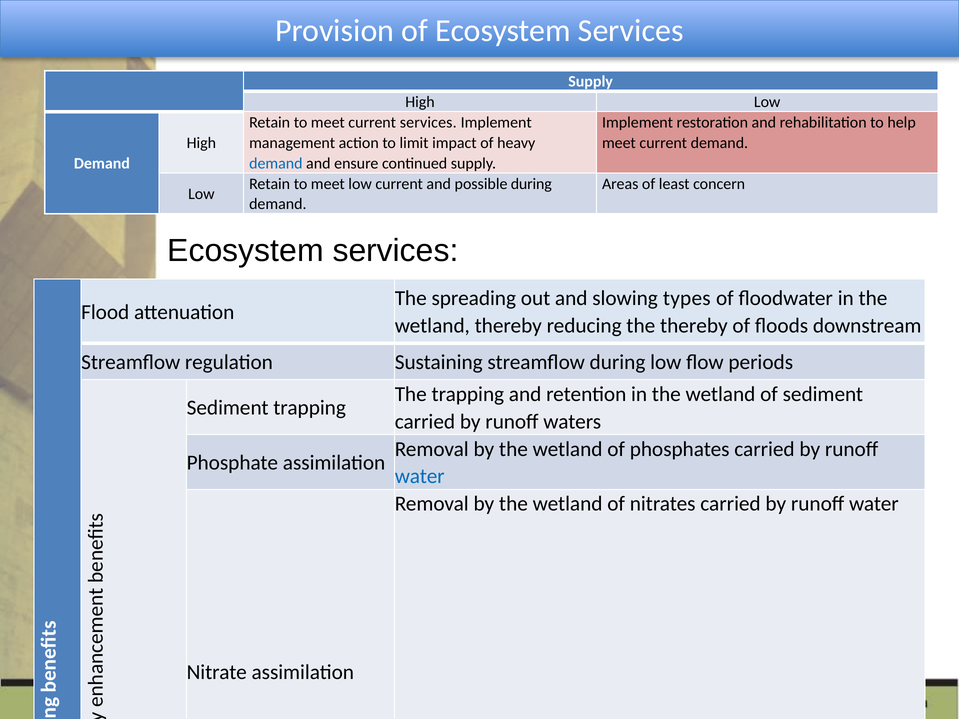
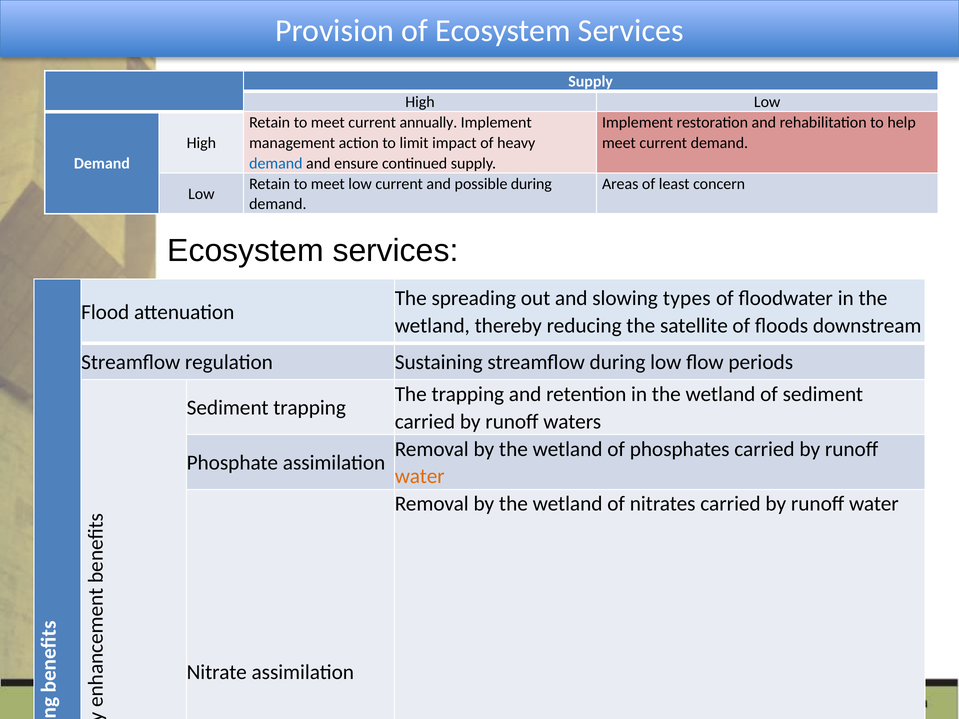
current services: services -> annually (428, 122)
the thereby: thereby -> satellite (694, 326)
water colour: blue -> orange (420, 477)
